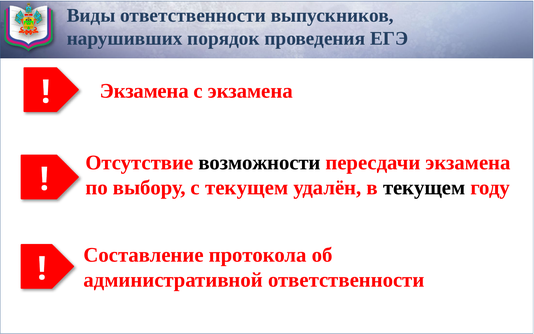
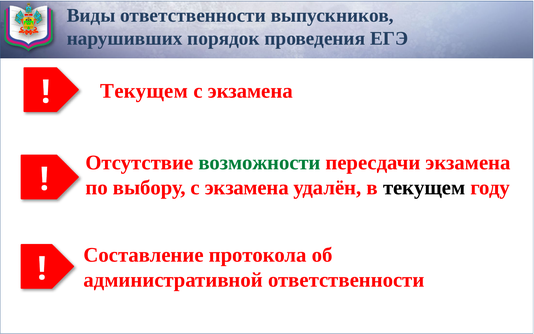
Экзамена: Экзамена -> Текущем (144, 91)
возможности colour: black -> green (259, 163)
выбору с текущем: текущем -> экзамена (247, 188)
